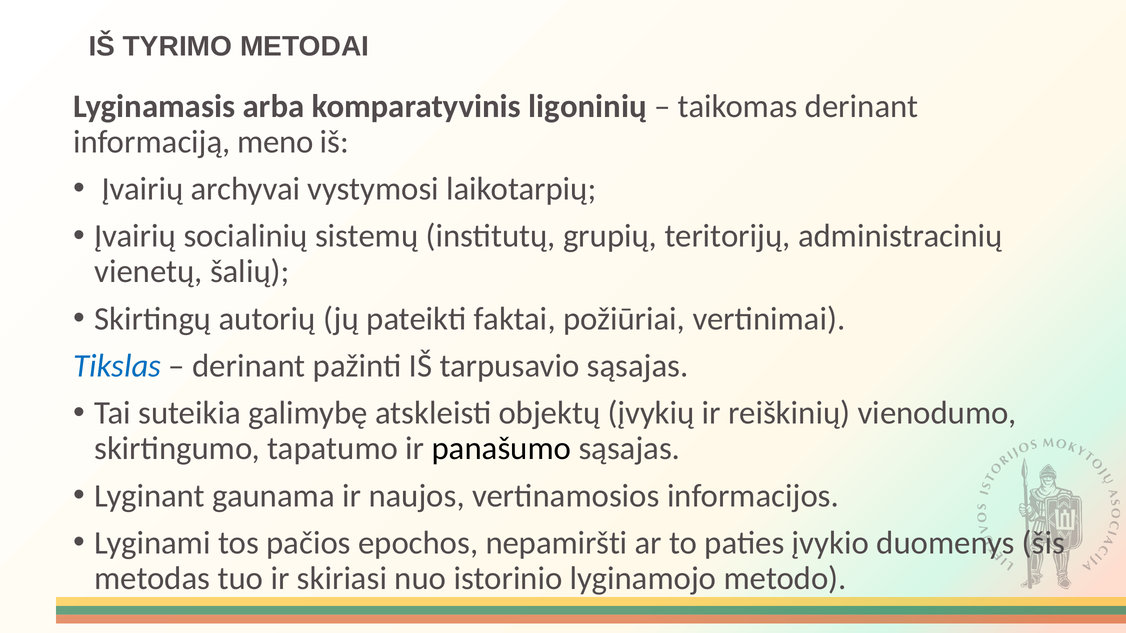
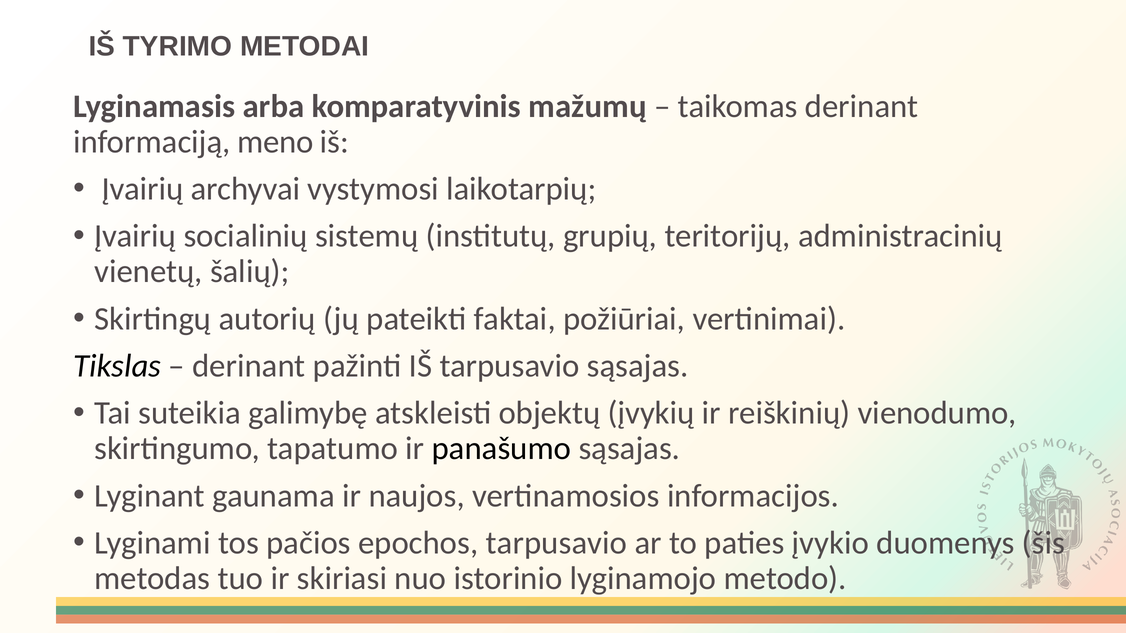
ligoninių: ligoninių -> mažumų (588, 106)
Tikslas colour: blue -> black (117, 366)
epochos nepamiršti: nepamiršti -> tarpusavio (556, 543)
